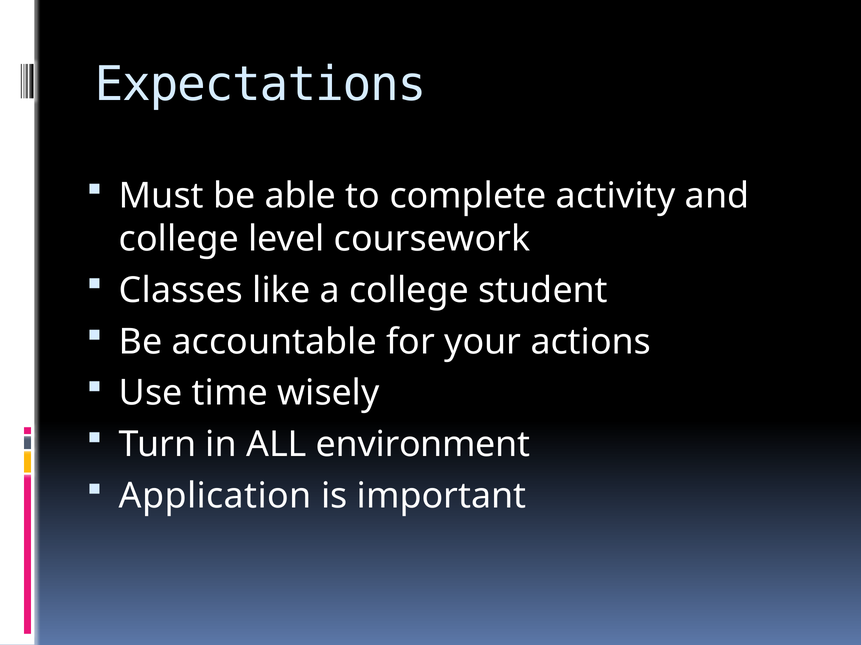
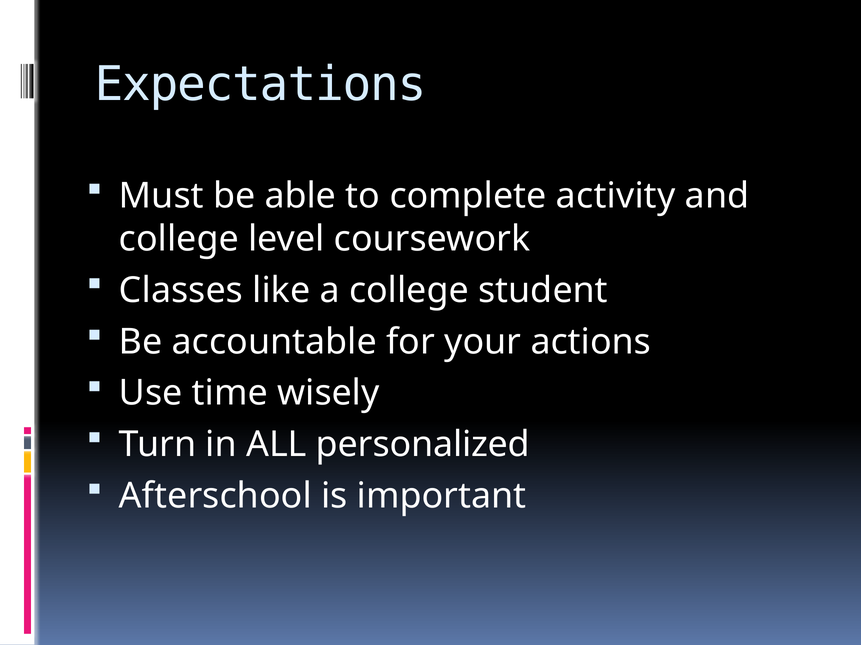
environment: environment -> personalized (423, 445)
Application: Application -> Afterschool (215, 496)
